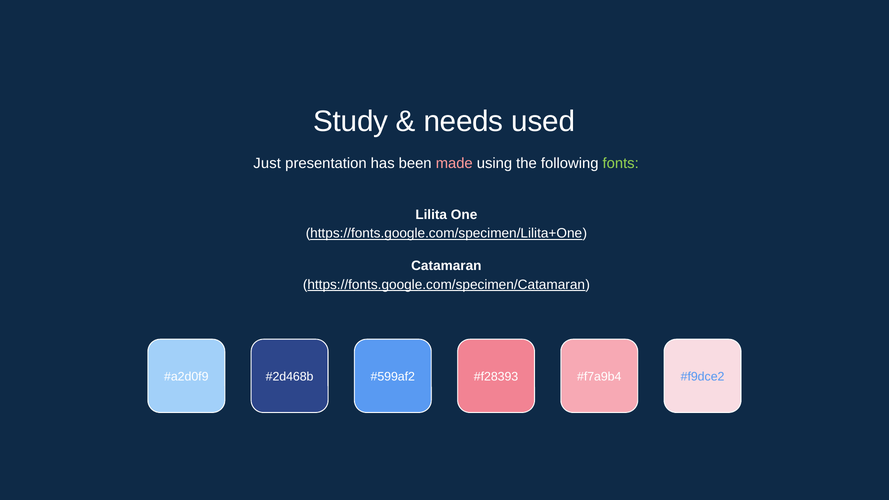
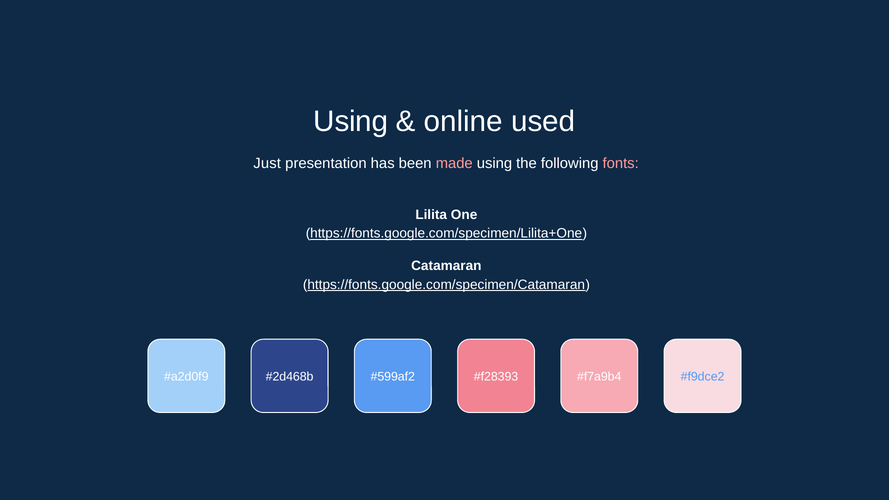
Study: Study -> Using (351, 122)
needs: needs -> online (463, 122)
fonts colour: light green -> pink (621, 163)
